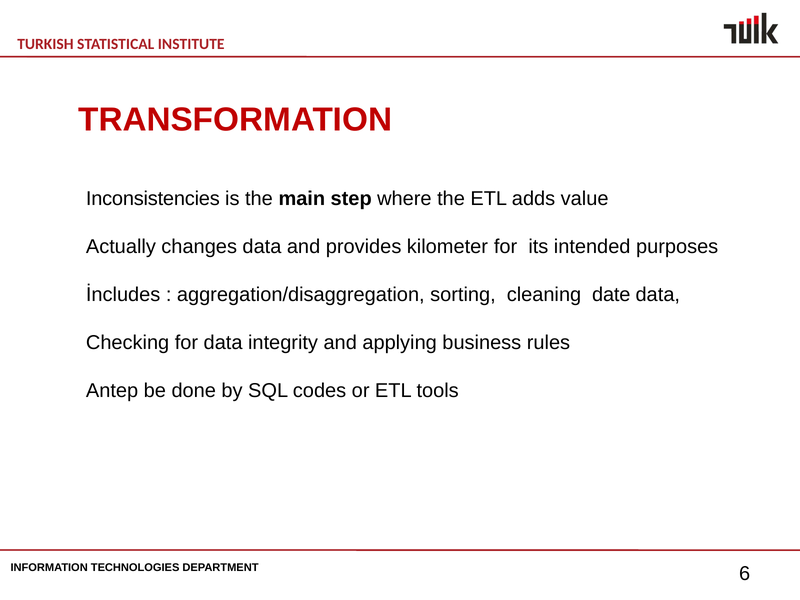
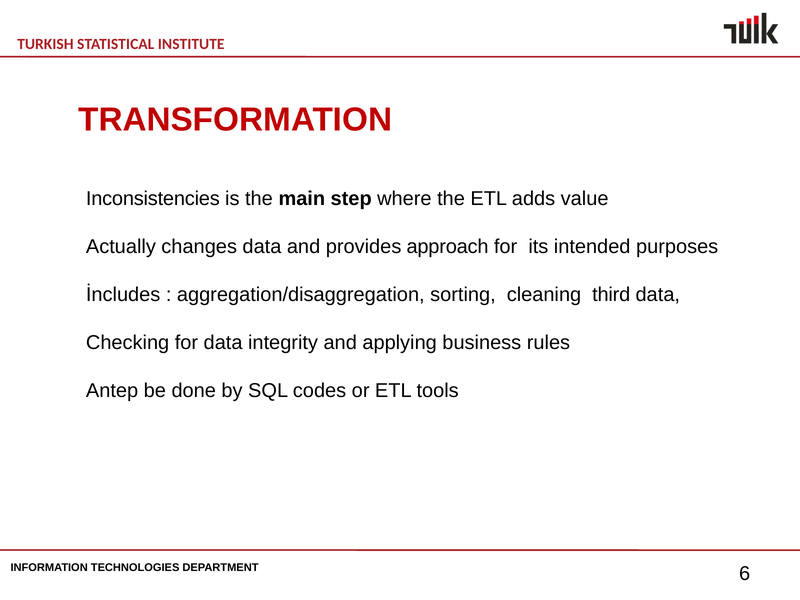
kilometer: kilometer -> approach (448, 247)
date: date -> third (611, 295)
